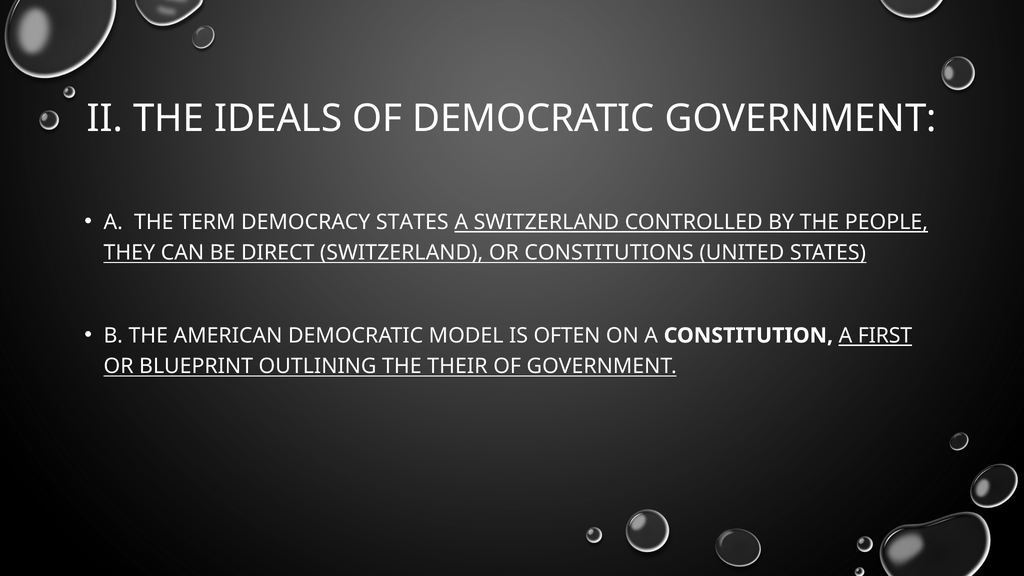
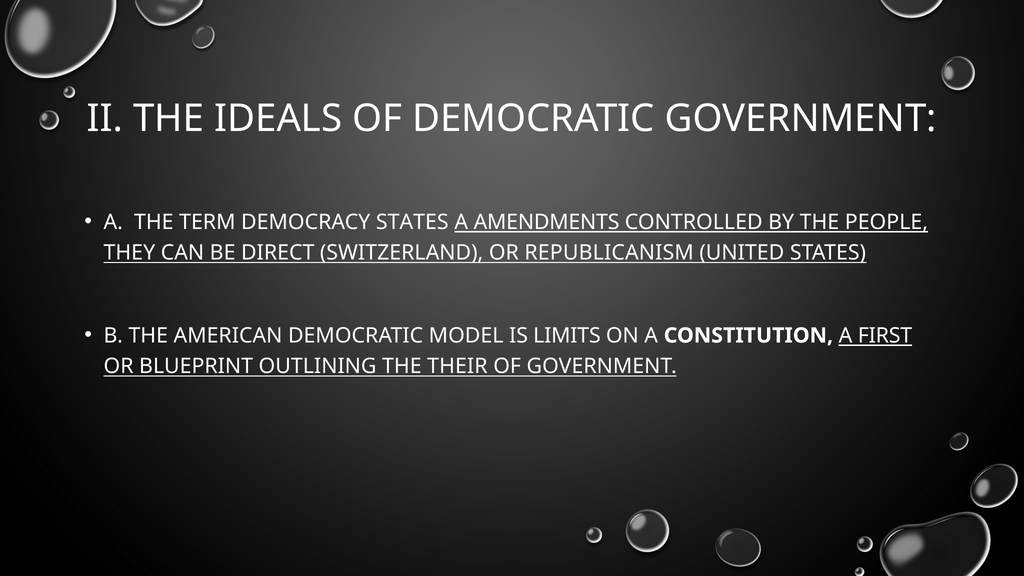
A SWITZERLAND: SWITZERLAND -> AMENDMENTS (547, 222)
CONSTITUTIONS: CONSTITUTIONS -> REPUBLICANISM (609, 253)
OFTEN: OFTEN -> LIMITS (567, 336)
